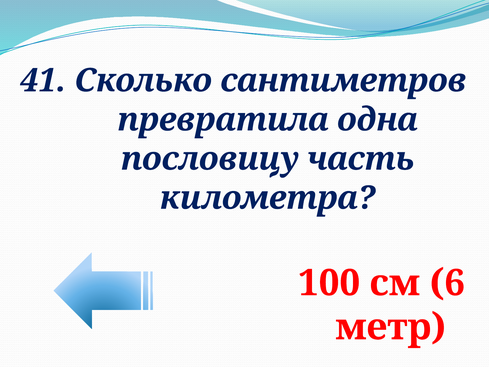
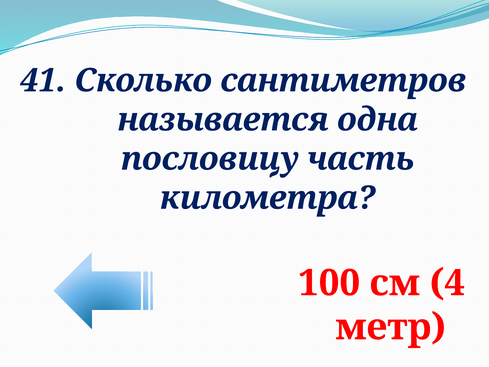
превратила: превратила -> называется (223, 120)
6: 6 -> 4 (447, 283)
